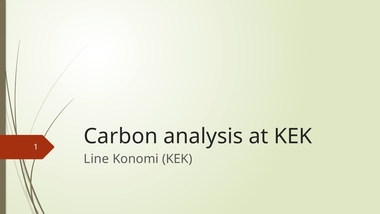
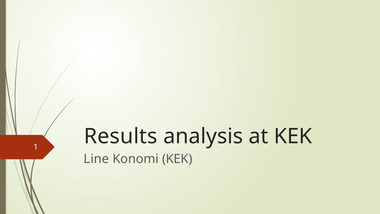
Carbon: Carbon -> Results (121, 136)
